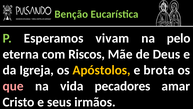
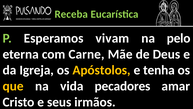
Benção: Benção -> Receba (71, 14)
Riscos: Riscos -> Carne (86, 54)
brota: brota -> tenha (159, 70)
que colour: pink -> yellow (13, 86)
